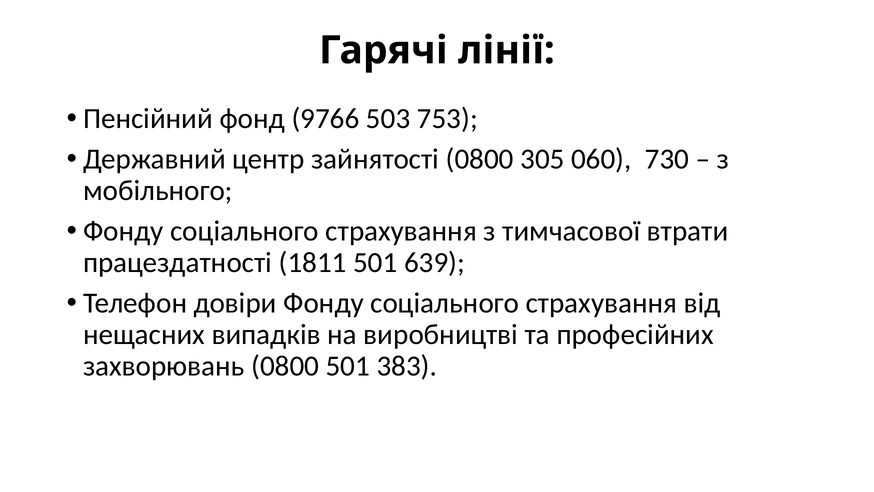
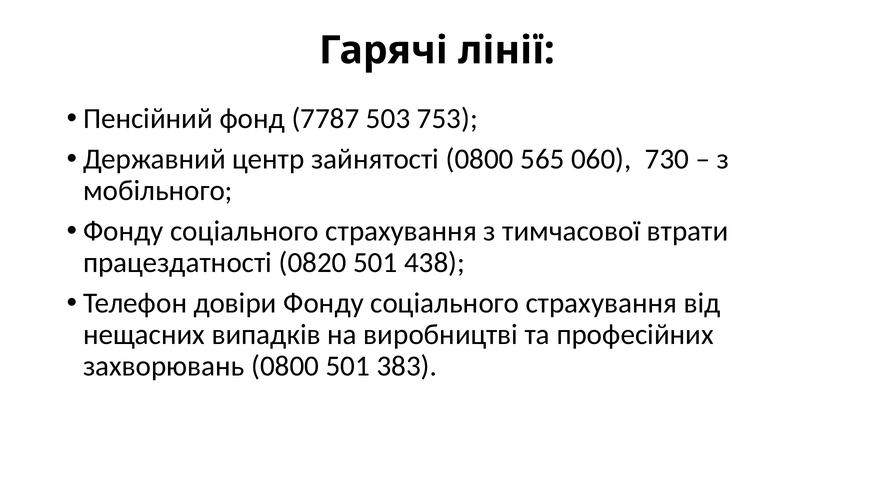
9766: 9766 -> 7787 (325, 118)
305: 305 -> 565 (542, 159)
1811: 1811 -> 0820 (313, 263)
639: 639 -> 438 (435, 263)
